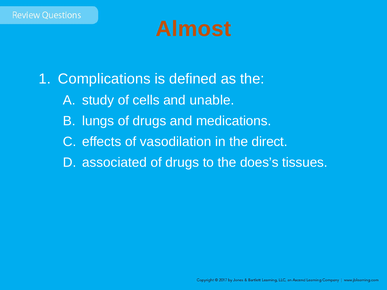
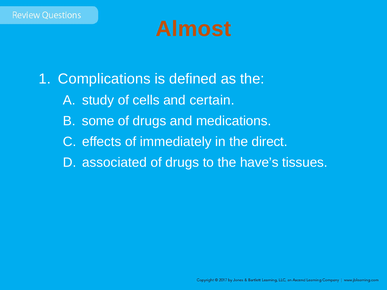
unable: unable -> certain (212, 100)
lungs: lungs -> some (98, 121)
vasodilation: vasodilation -> immediately (176, 142)
does’s: does’s -> have’s (259, 163)
